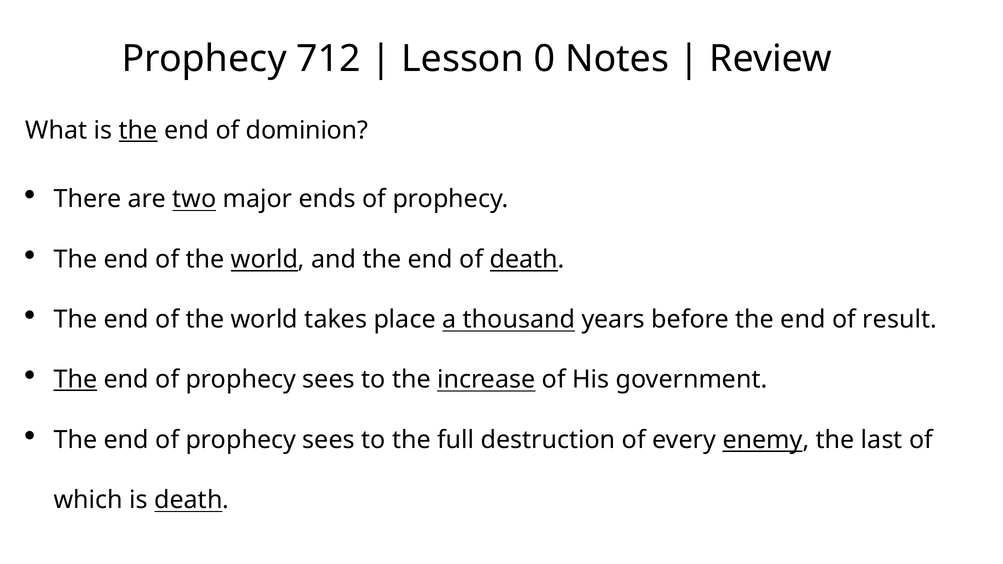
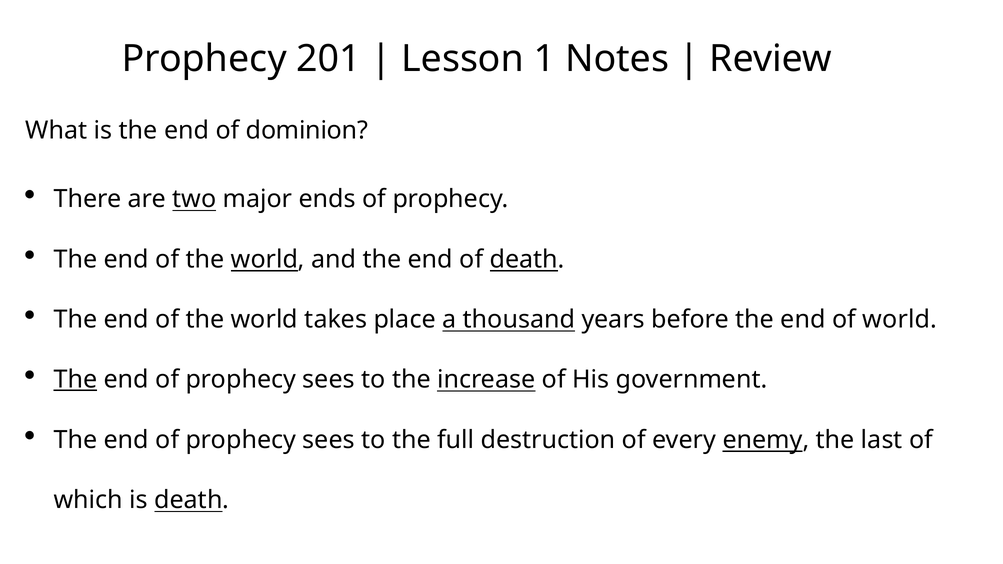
712: 712 -> 201 (329, 59)
0: 0 -> 1 (544, 59)
the underline: present -> none (138, 131)
of result: result -> world (900, 320)
